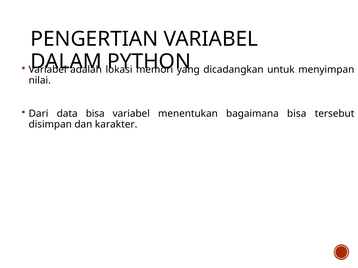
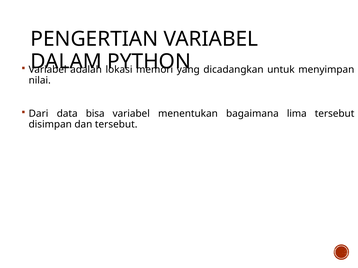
bagaimana bisa: bisa -> lima (297, 114)
dan karakter: karakter -> tersebut (116, 125)
